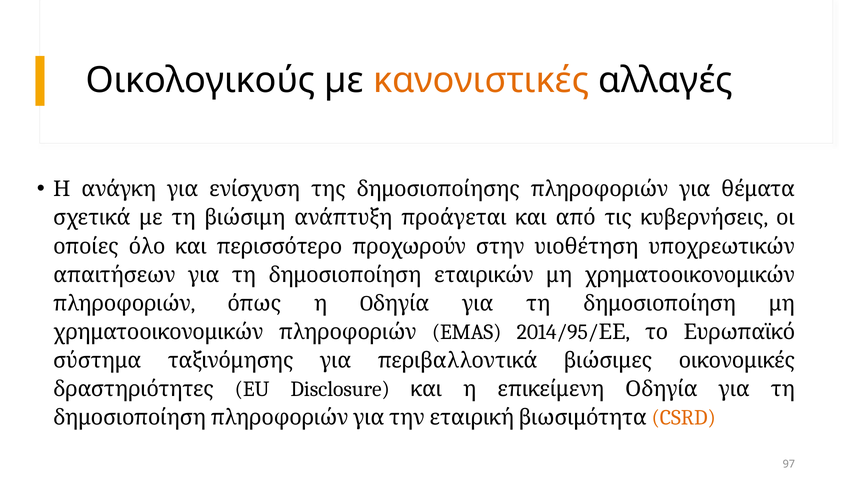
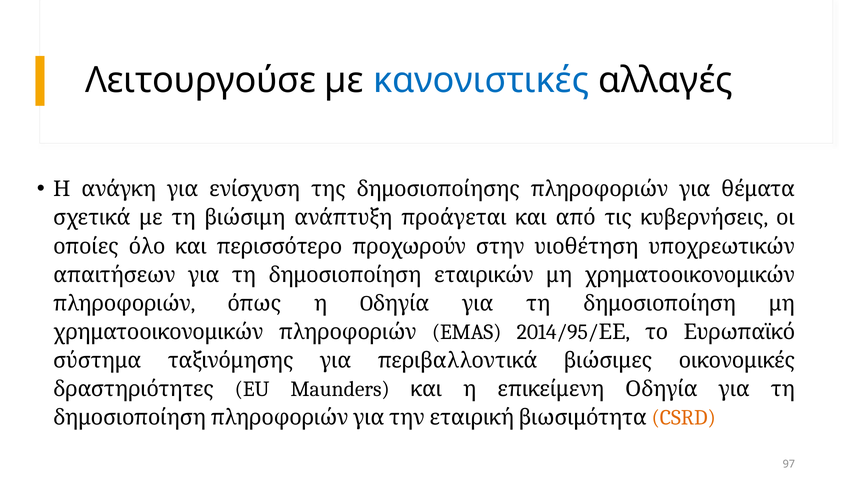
Οικολογικούς: Οικολογικούς -> Λειτουργούσε (201, 81)
κανονιστικές colour: orange -> blue (481, 81)
Disclosure: Disclosure -> Maunders (340, 389)
